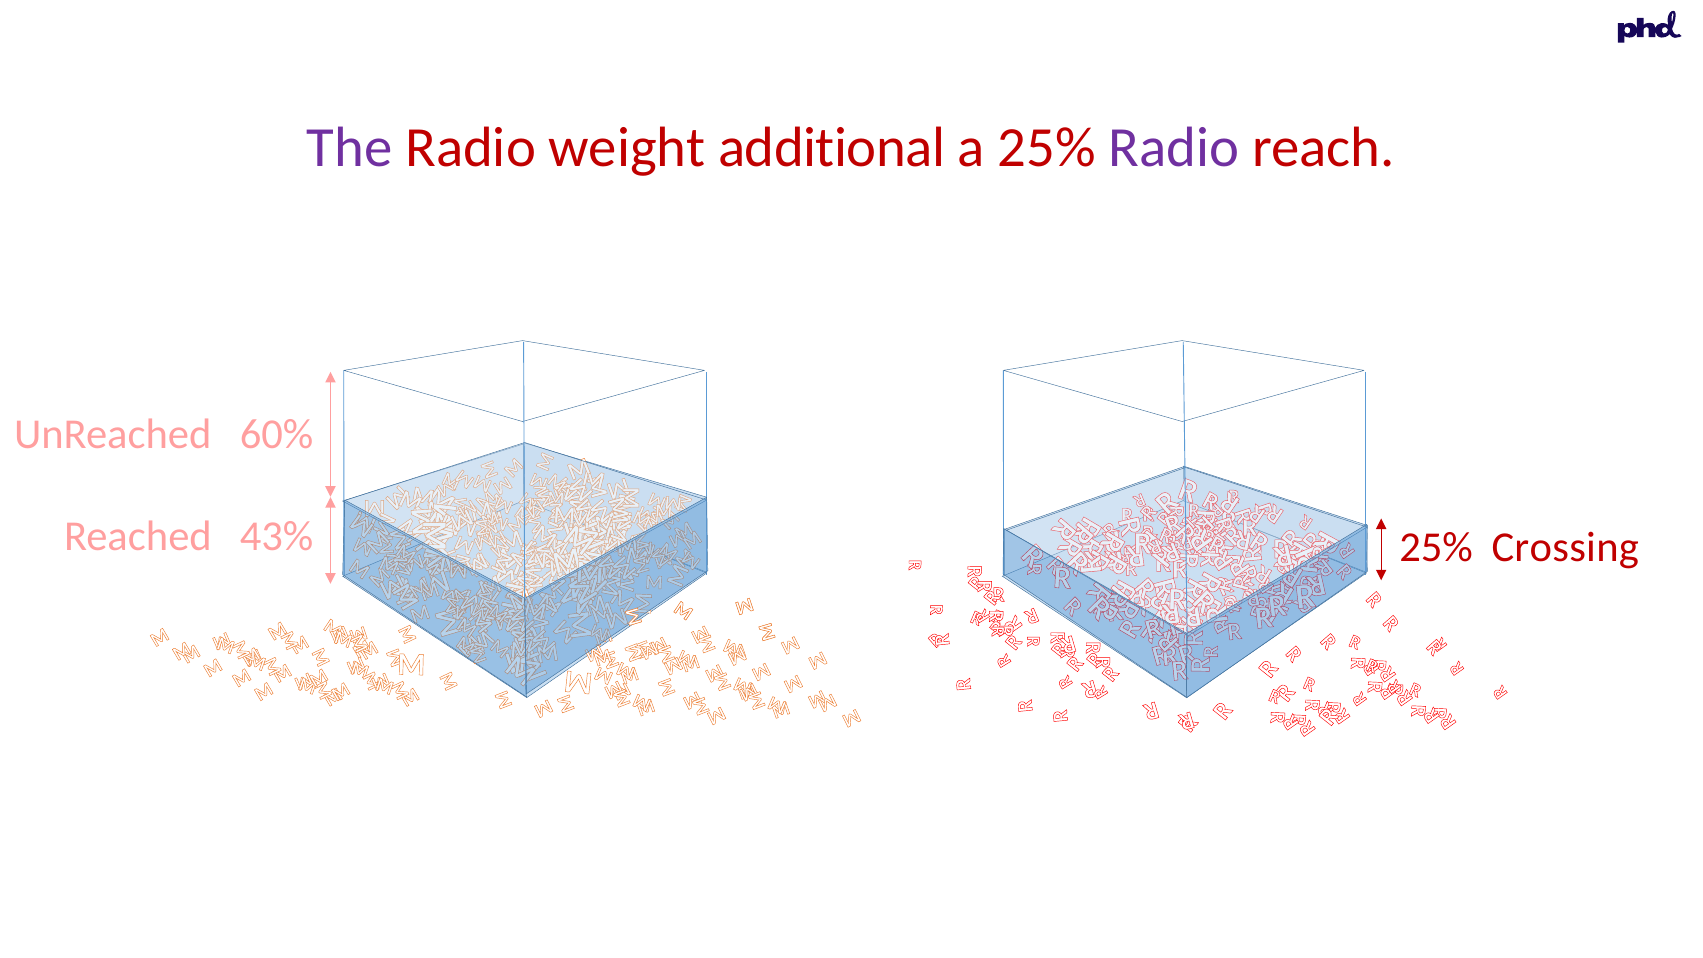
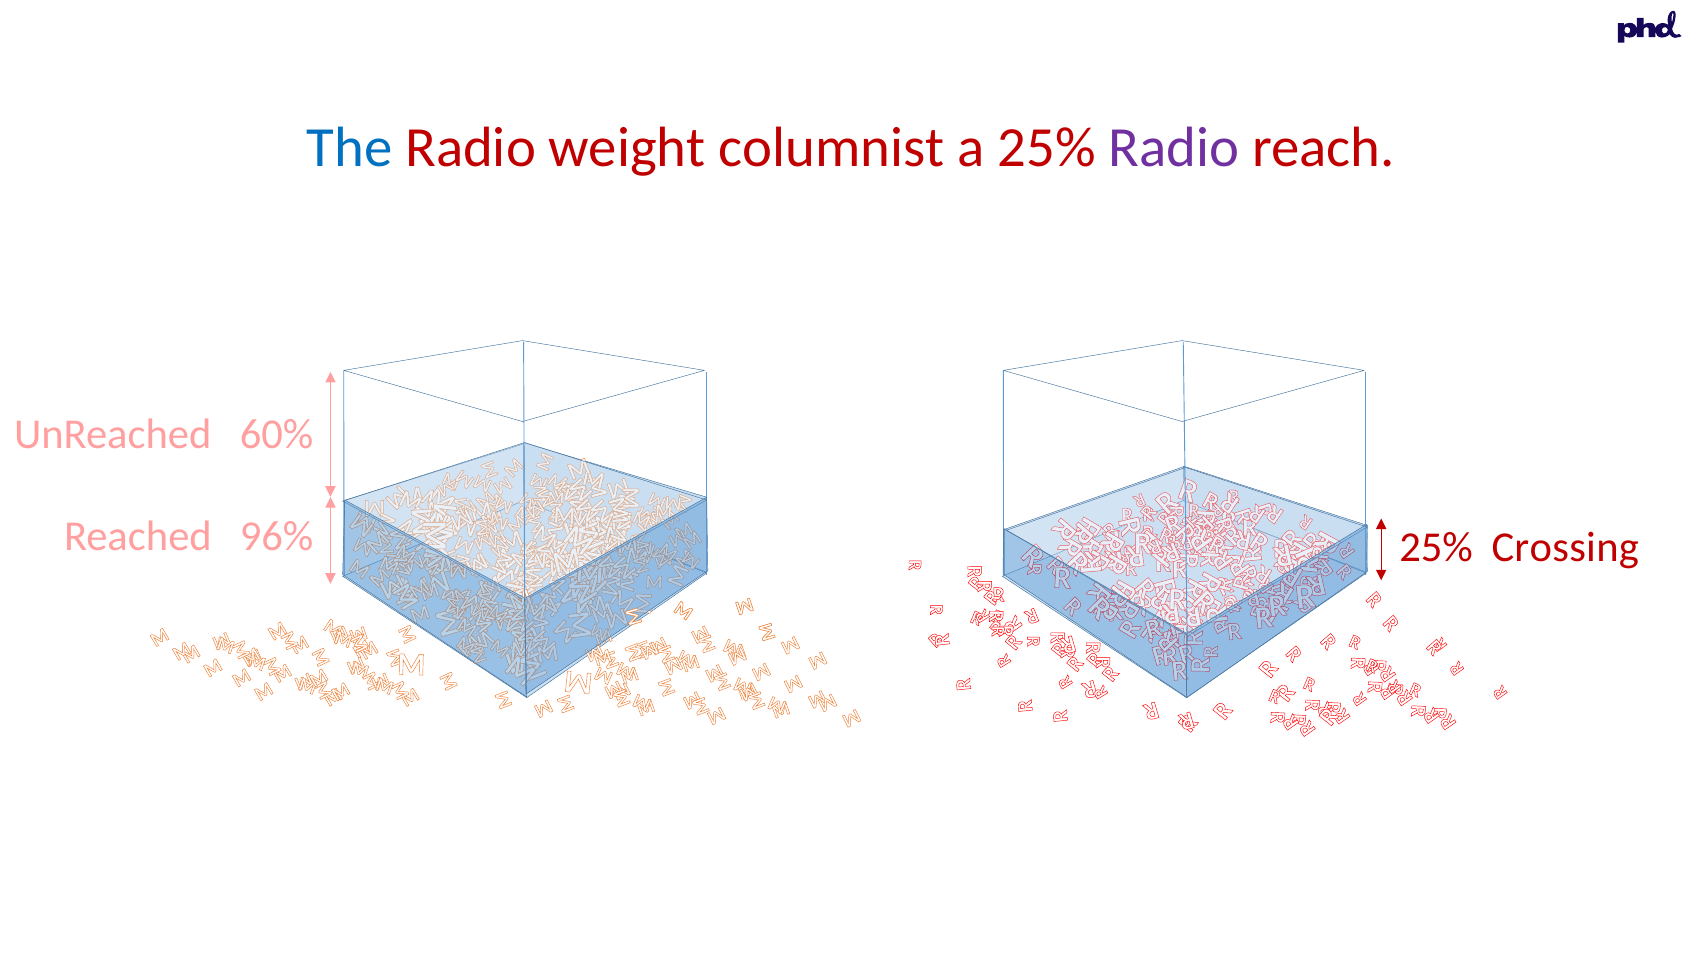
The colour: purple -> blue (350, 148)
additional: additional -> columnist (831, 148)
43%: 43% -> 96% (277, 537)
